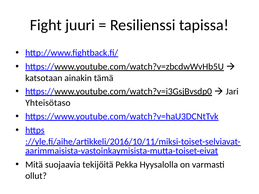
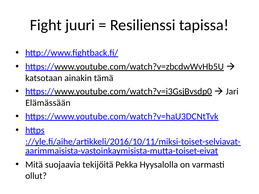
Yhteisötaso: Yhteisötaso -> Elämässään (48, 103)
